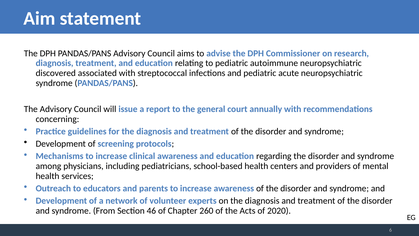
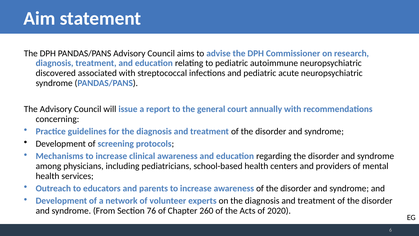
46: 46 -> 76 (151, 211)
